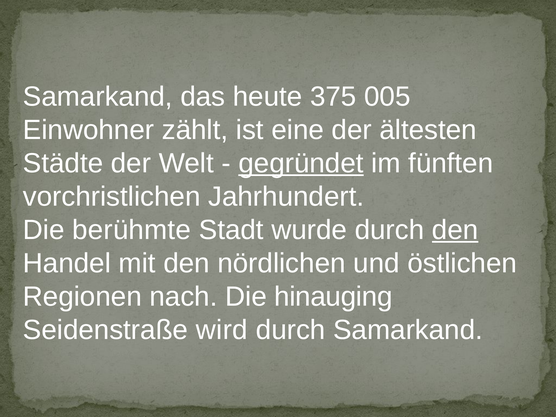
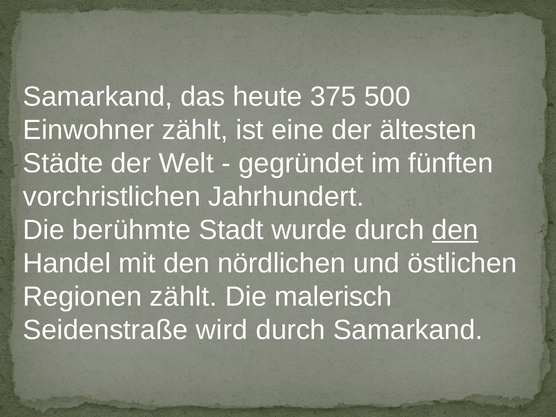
005: 005 -> 500 (387, 97)
gegründet underline: present -> none (301, 163)
Regionen nach: nach -> zählt (183, 297)
hinauging: hinauging -> malerisch (333, 297)
